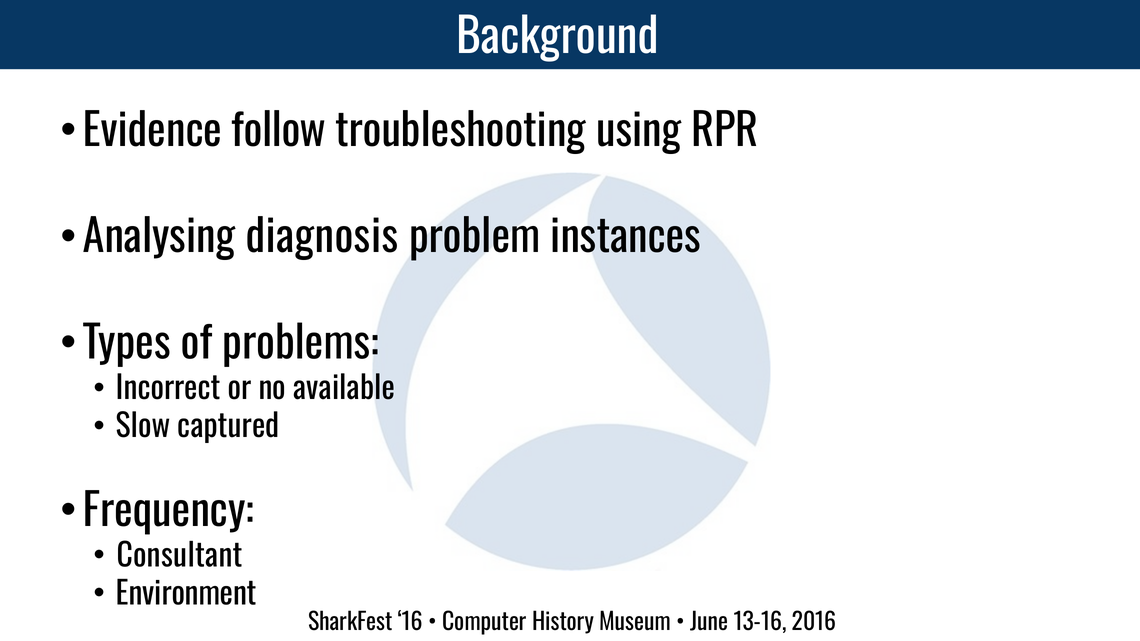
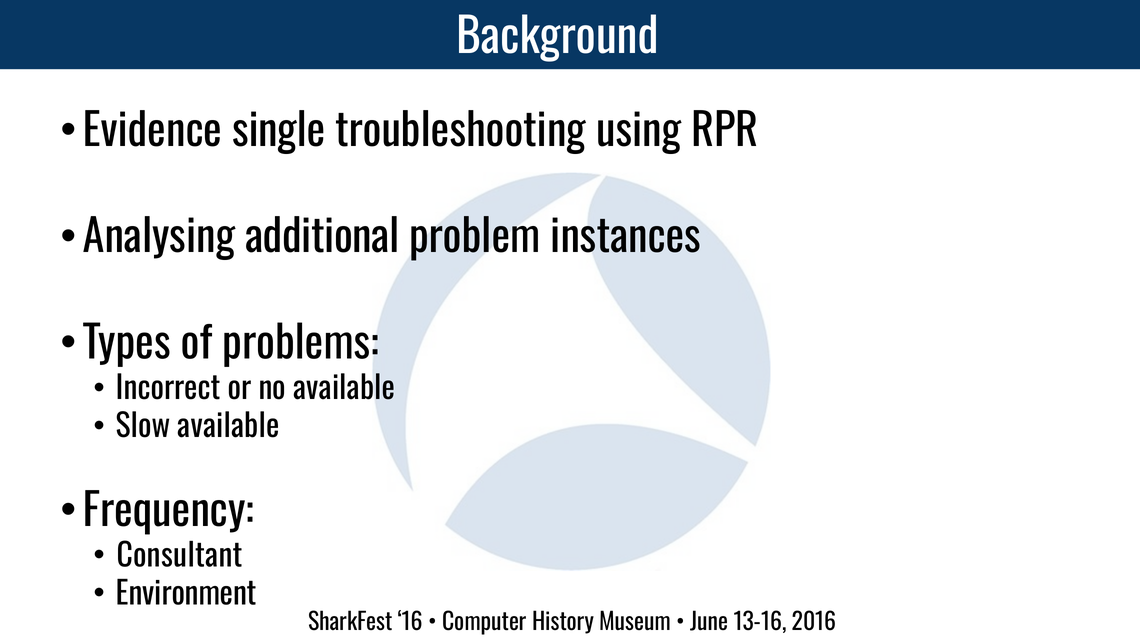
follow: follow -> single (279, 132)
diagnosis: diagnosis -> additional (322, 238)
Slow captured: captured -> available (228, 427)
